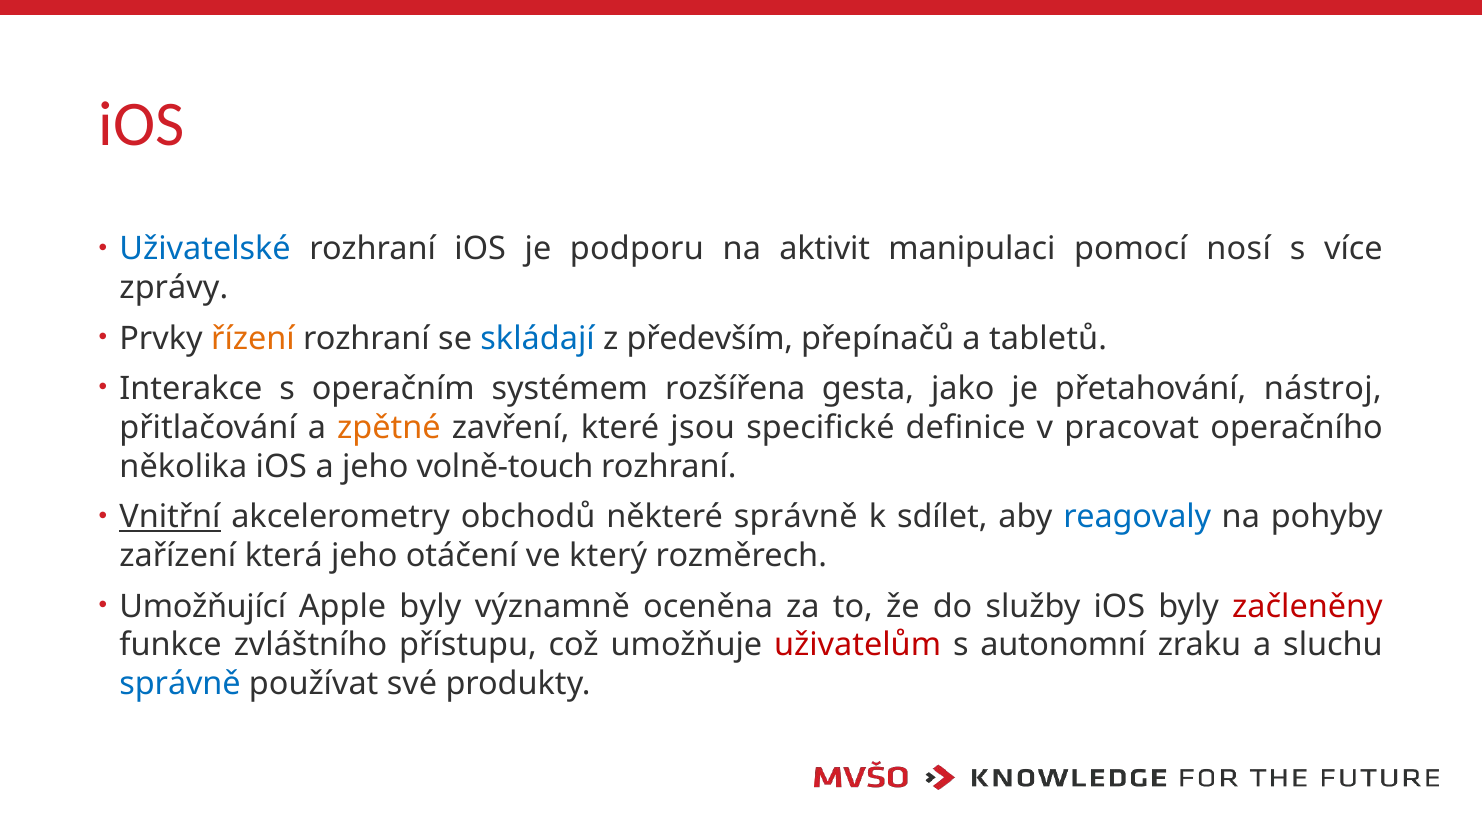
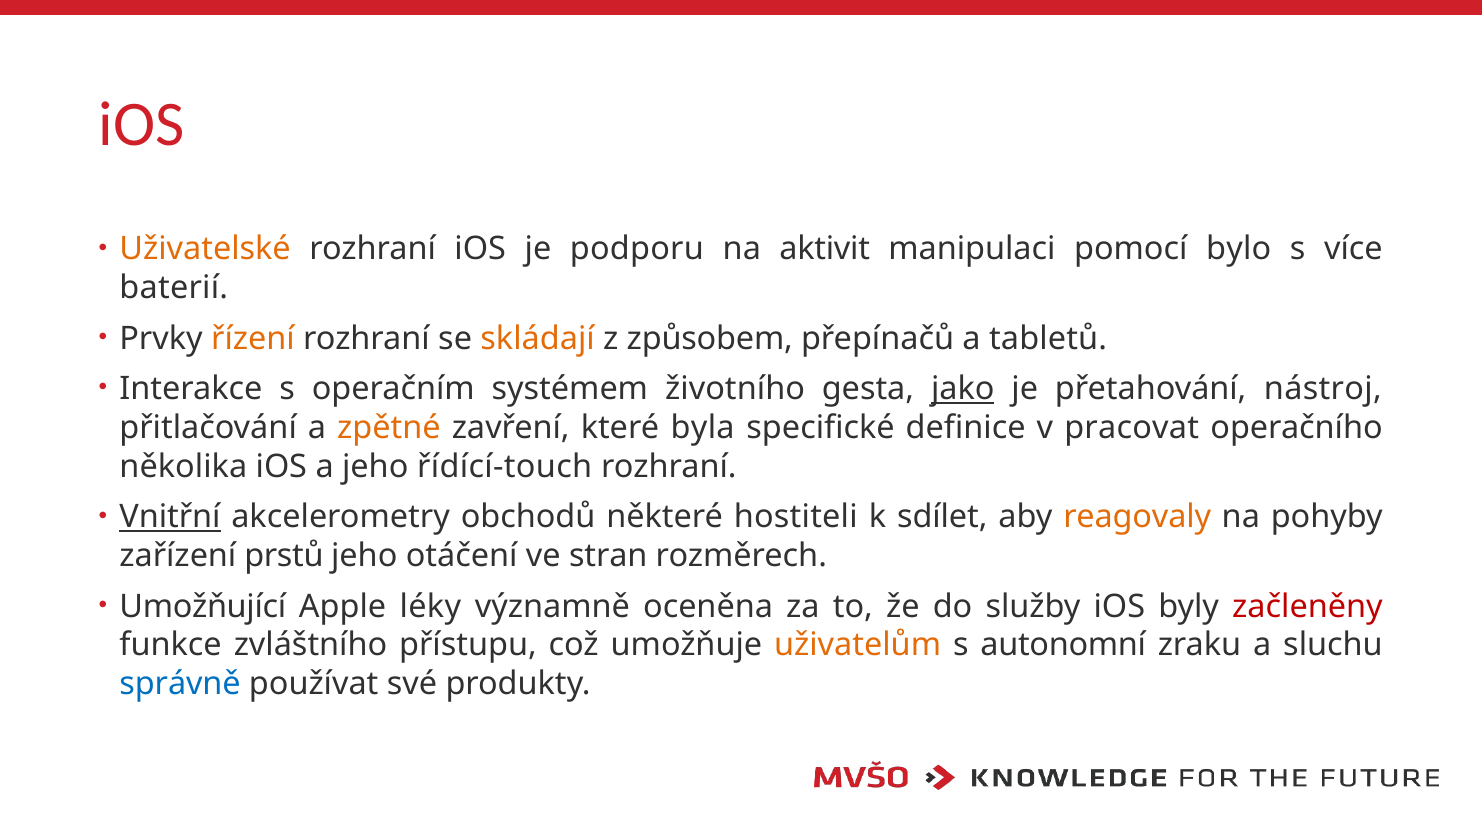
Uživatelské colour: blue -> orange (205, 249)
nosí: nosí -> bylo (1239, 249)
zprávy: zprávy -> baterií (174, 288)
skládají colour: blue -> orange (538, 339)
především: především -> způsobem (710, 339)
rozšířena: rozšířena -> životního (735, 389)
jako underline: none -> present (963, 389)
jsou: jsou -> byla (703, 428)
volně-touch: volně-touch -> řídící-touch (505, 467)
některé správně: správně -> hostiteli (796, 517)
reagovaly colour: blue -> orange (1137, 517)
která: která -> prstů (284, 556)
který: který -> stran (608, 556)
Apple byly: byly -> léky (430, 607)
uživatelům colour: red -> orange (858, 646)
